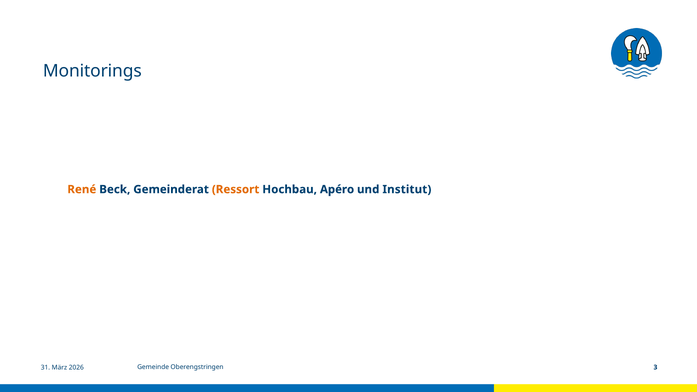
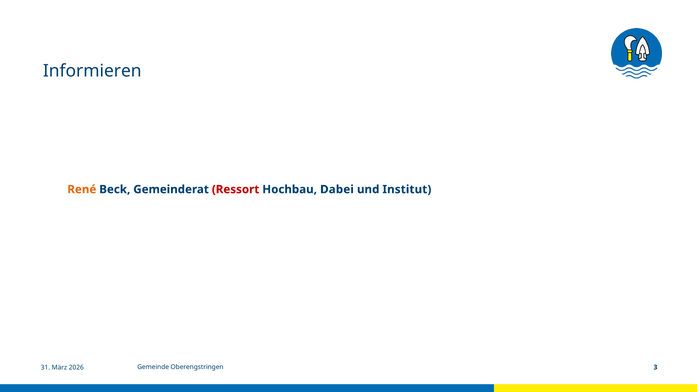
Monitorings: Monitorings -> Informieren (92, 71)
Ressort colour: orange -> red (236, 189)
Apéro: Apéro -> Dabei (337, 189)
